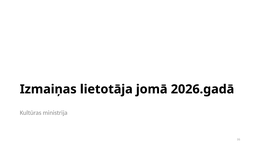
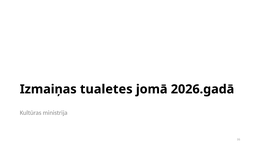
lietotāja: lietotāja -> tualetes (106, 89)
